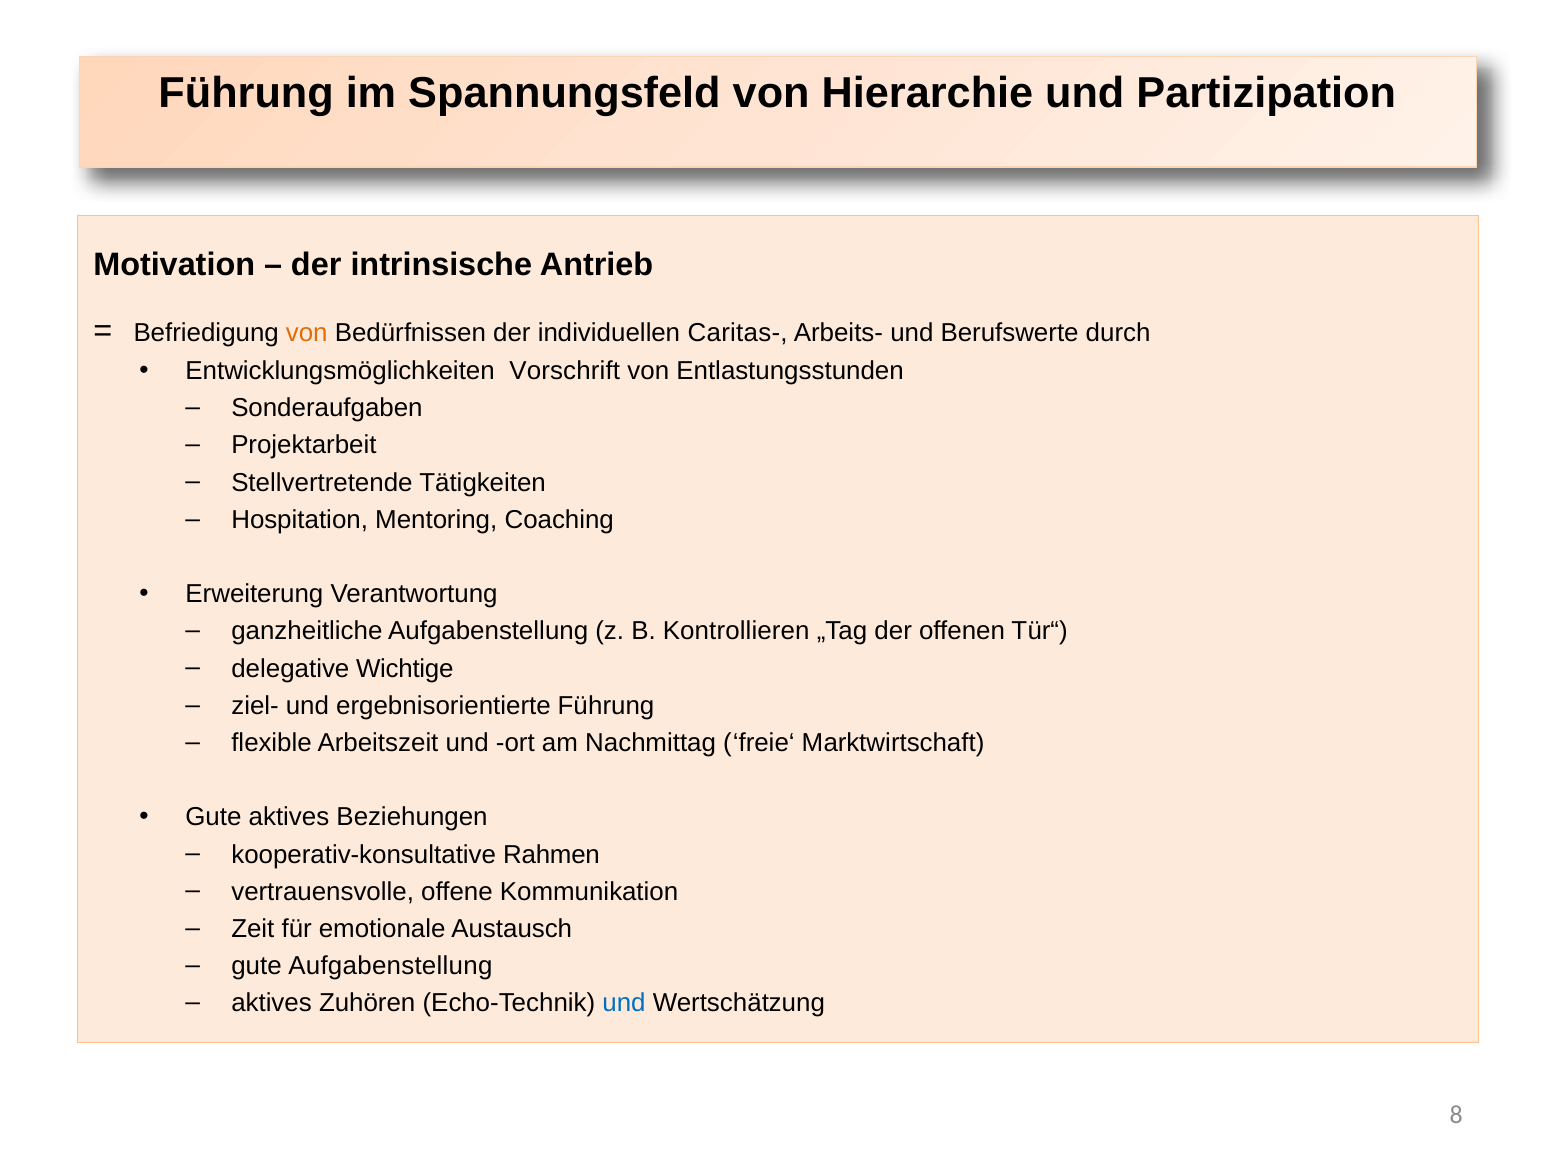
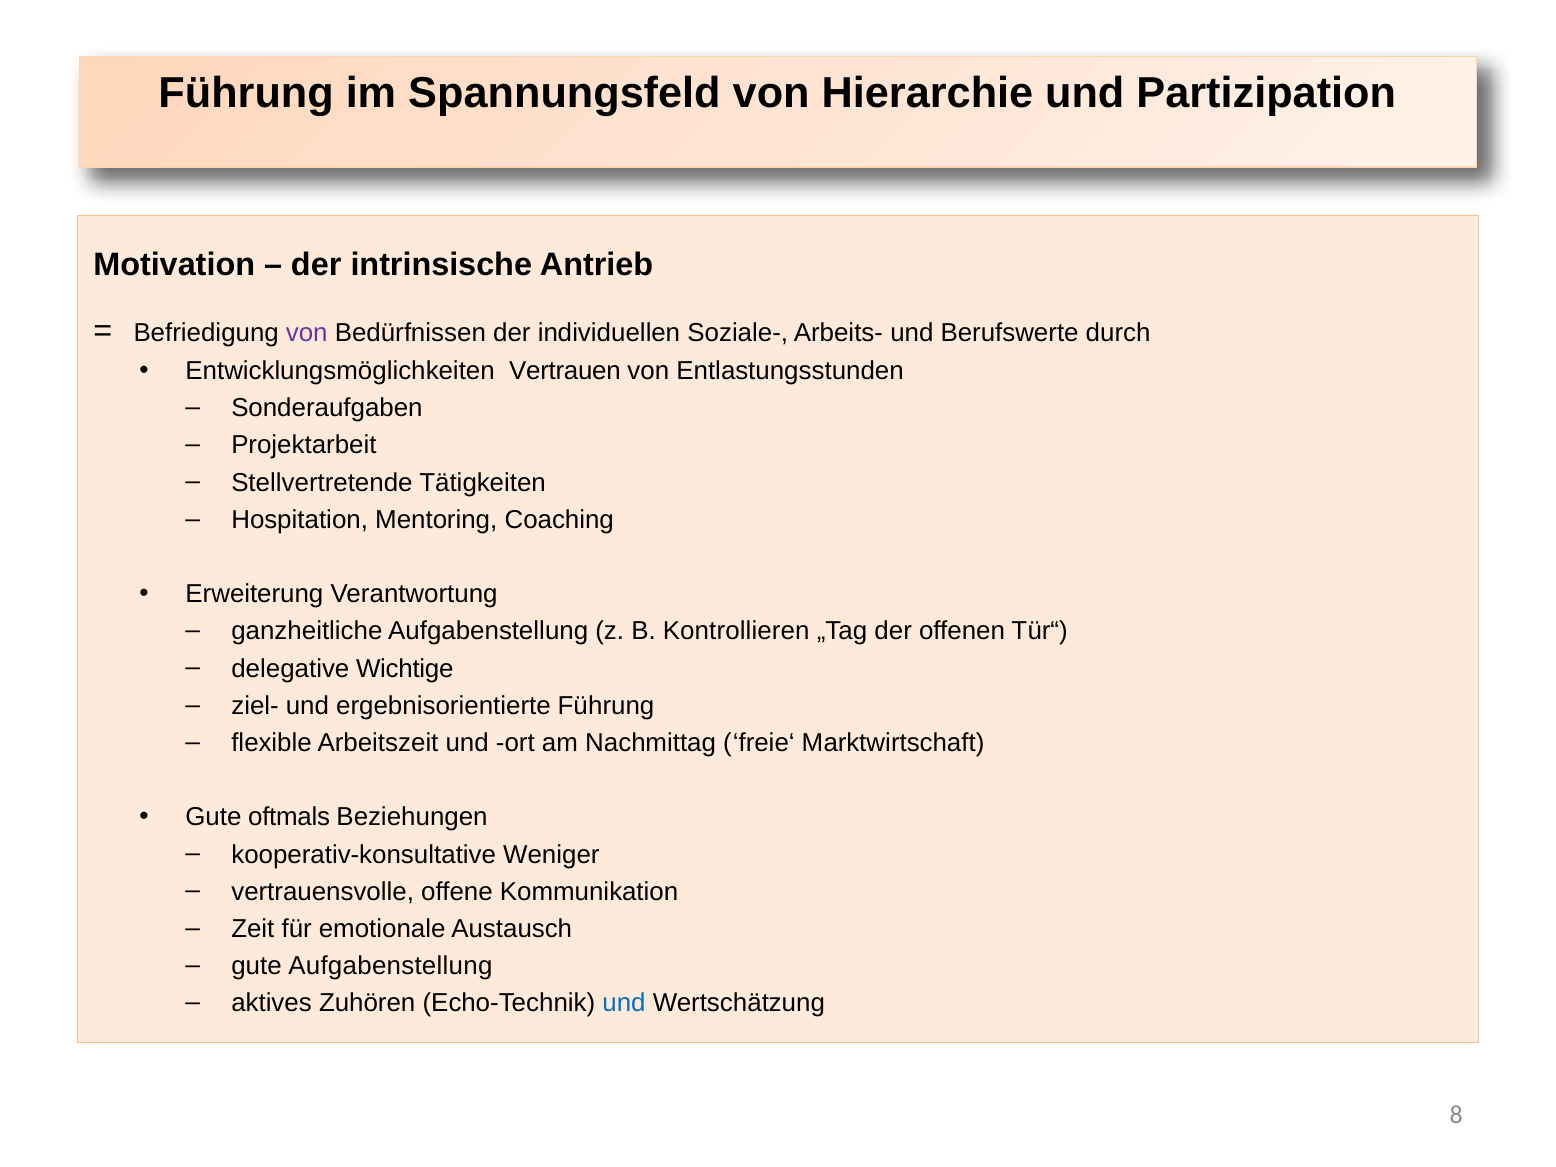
von colour: orange -> purple (307, 333)
Caritas-: Caritas- -> Soziale- (738, 333)
Vorschrift: Vorschrift -> Vertrauen (565, 371)
Gute aktives: aktives -> oftmals (289, 817)
Rahmen: Rahmen -> Weniger (551, 854)
